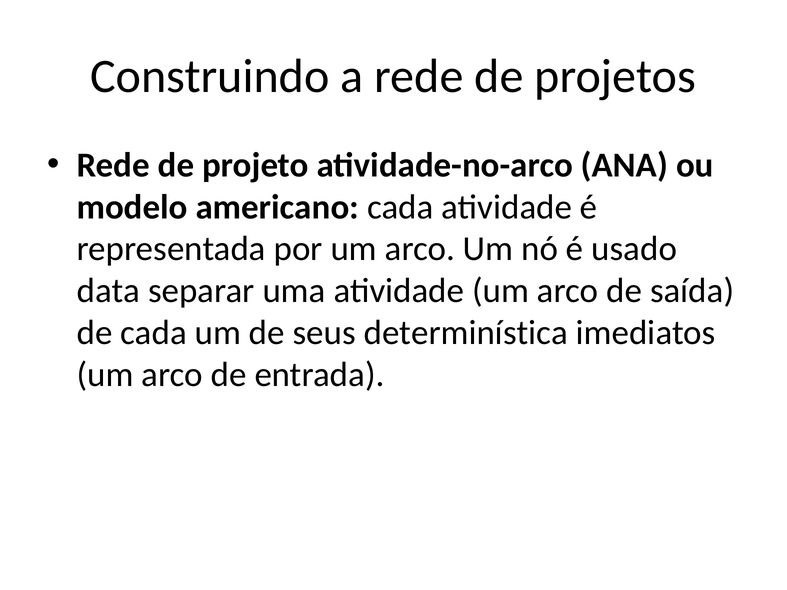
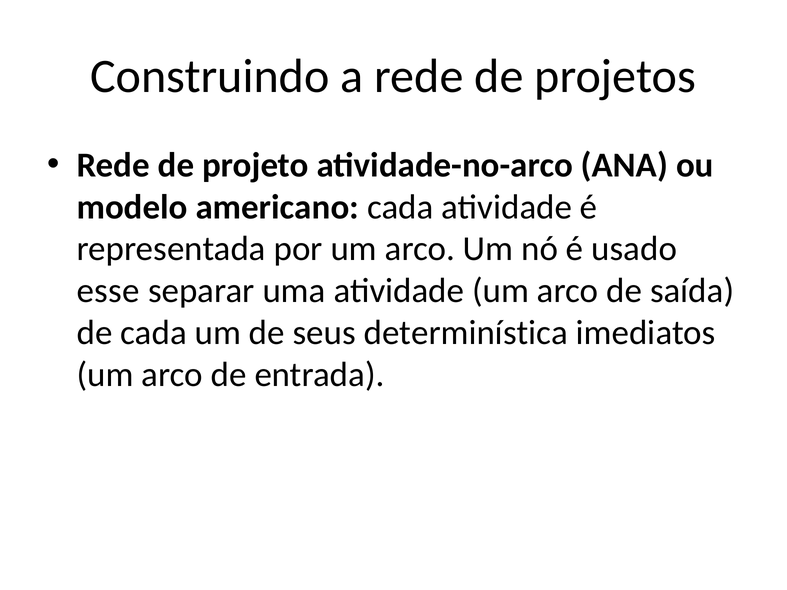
data: data -> esse (108, 291)
